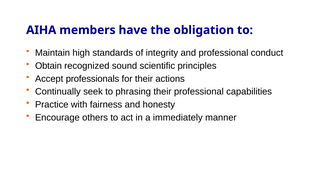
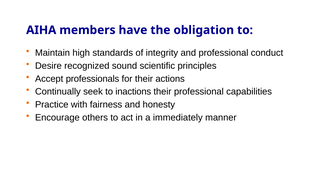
Obtain: Obtain -> Desire (48, 66)
phrasing: phrasing -> inactions (133, 92)
